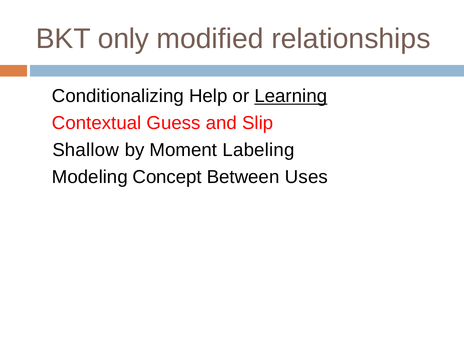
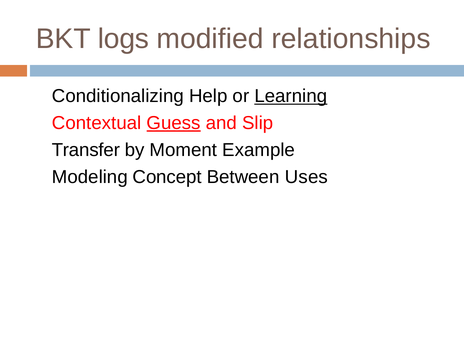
only: only -> logs (124, 39)
Guess underline: none -> present (174, 123)
Shallow: Shallow -> Transfer (86, 150)
Labeling: Labeling -> Example (259, 150)
